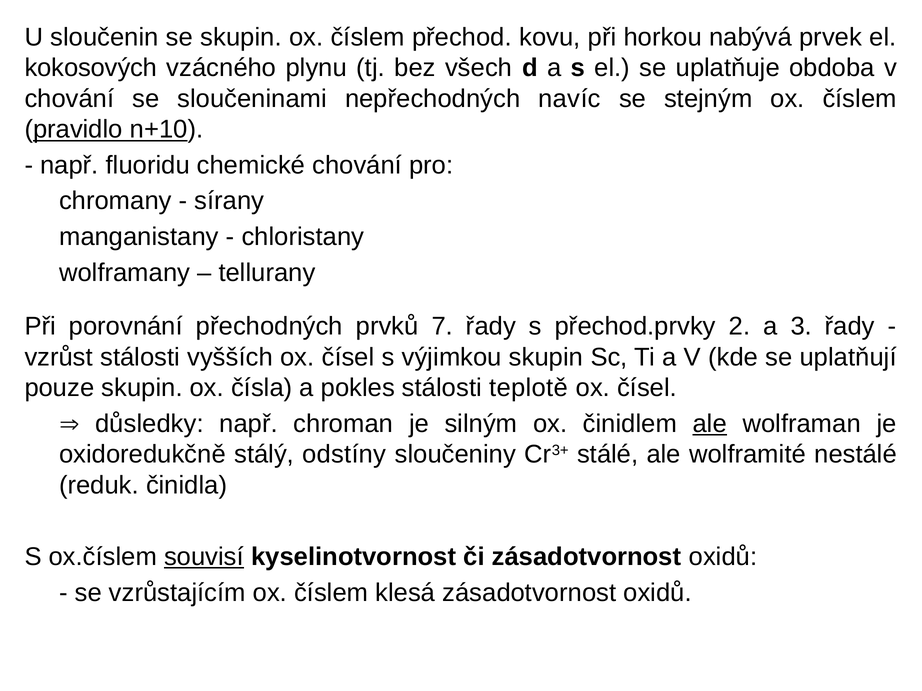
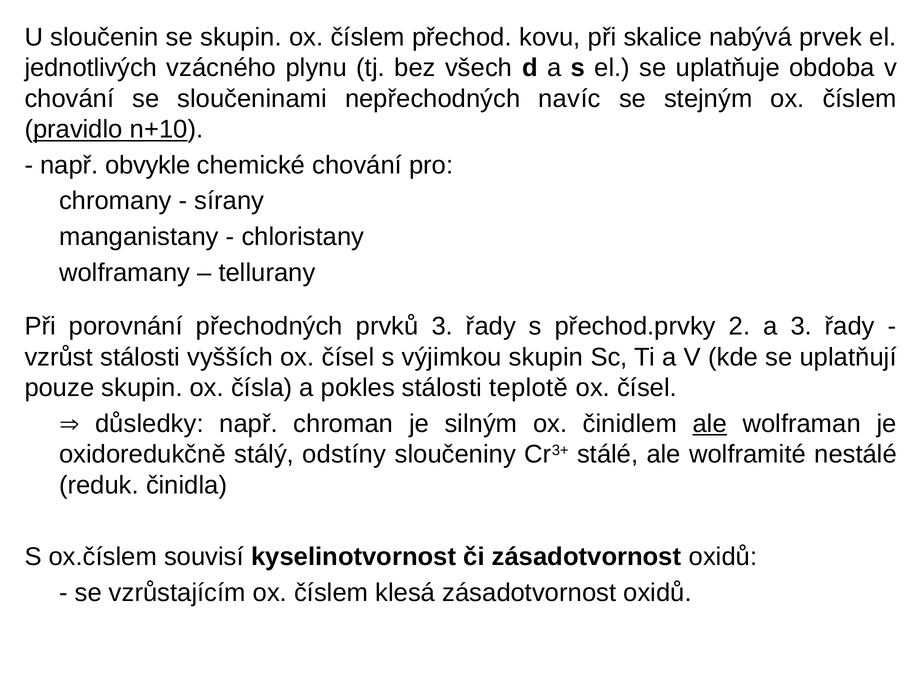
horkou: horkou -> skalice (663, 37)
kokosových: kokosových -> jednotlivých (91, 68)
fluoridu: fluoridu -> obvykle (148, 165)
prvků 7: 7 -> 3 (442, 327)
souvisí underline: present -> none (204, 557)
